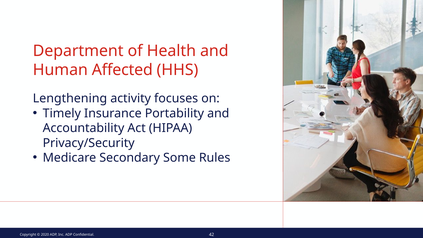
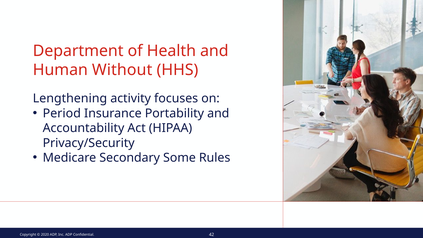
Affected: Affected -> Without (122, 70)
Timely: Timely -> Period (62, 113)
